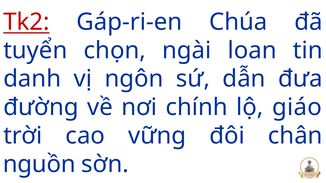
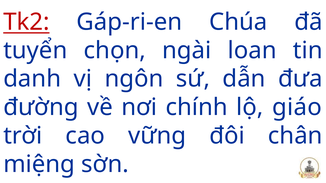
nguồn: nguồn -> miệng (39, 164)
